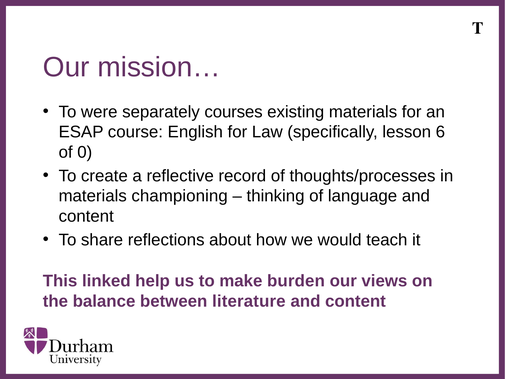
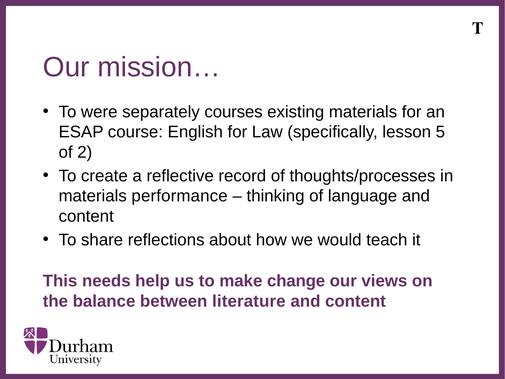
6: 6 -> 5 (440, 132)
0: 0 -> 2 (85, 152)
championing: championing -> performance (180, 196)
linked: linked -> needs (106, 281)
burden: burden -> change (296, 281)
